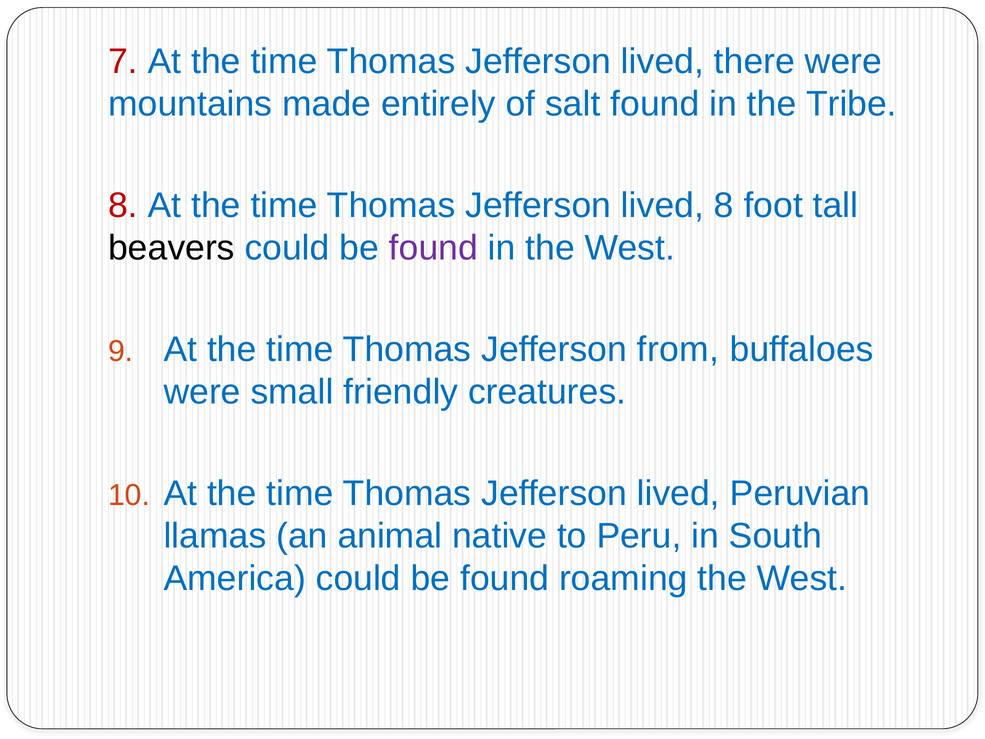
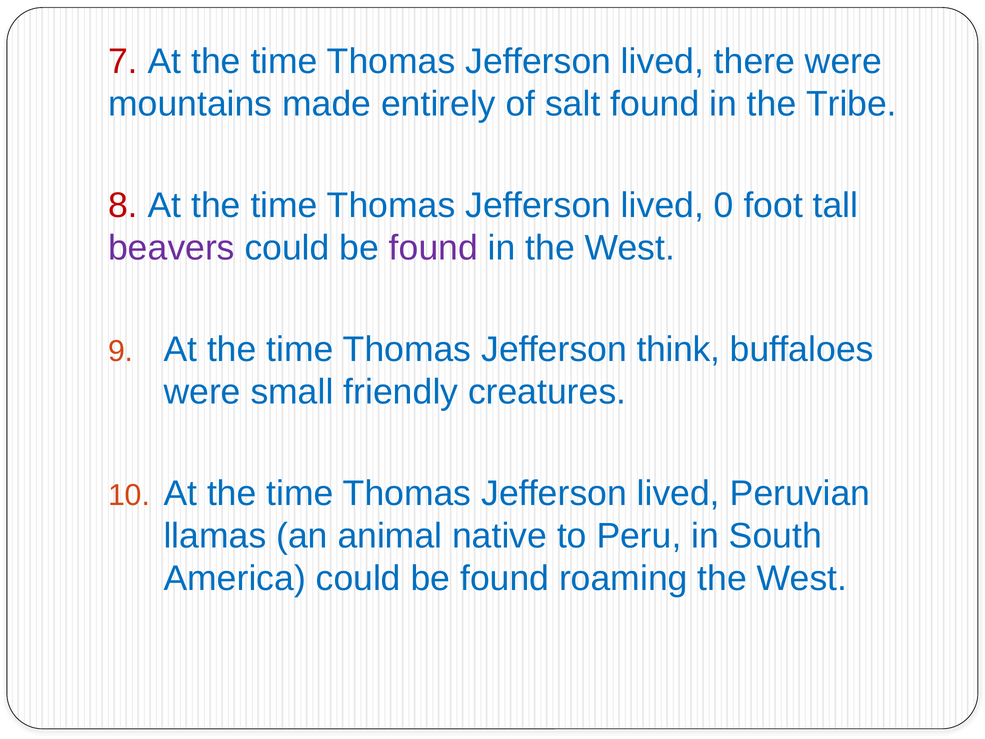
lived 8: 8 -> 0 (724, 205)
beavers colour: black -> purple (171, 248)
from: from -> think (678, 349)
